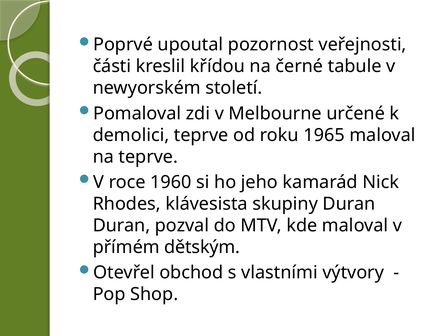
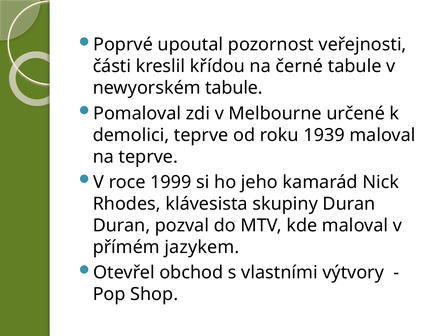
newyorském století: století -> tabule (234, 88)
1965: 1965 -> 1939 (324, 135)
1960: 1960 -> 1999 (171, 182)
dětským: dětským -> jazykem (202, 247)
